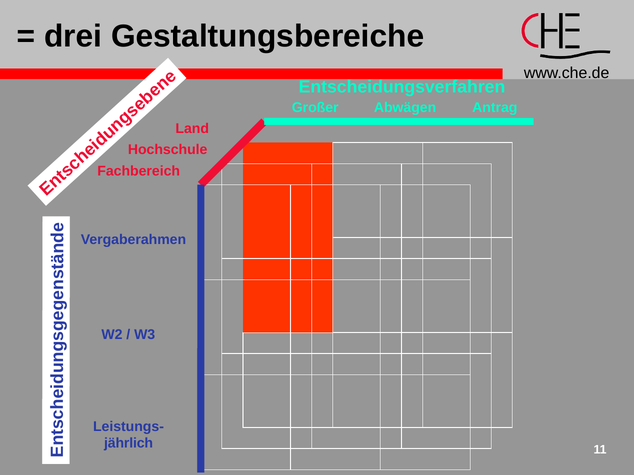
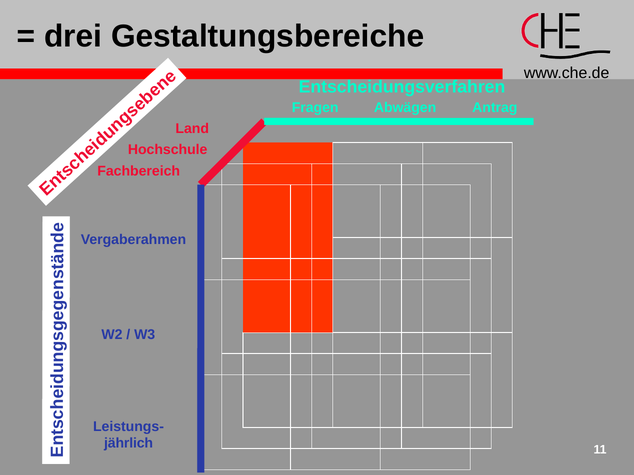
Großer: Großer -> Fragen (315, 108)
